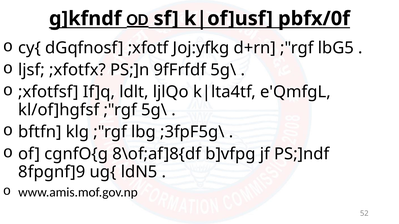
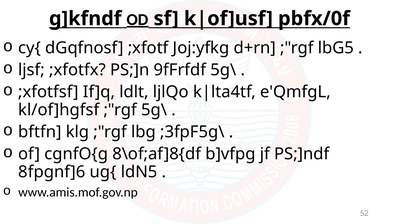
8fpgnf]9: 8fpgnf]9 -> 8fpgnf]6 (52, 172)
